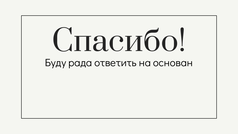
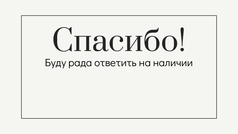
основан: основан -> наличии (173, 63)
